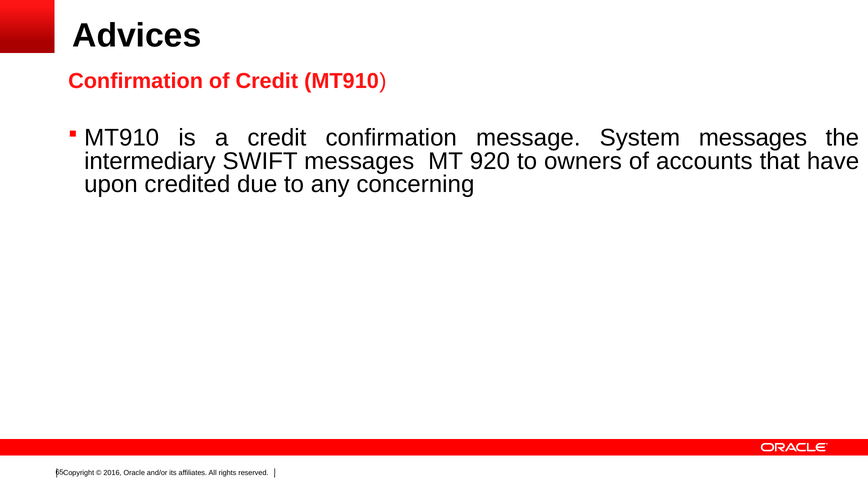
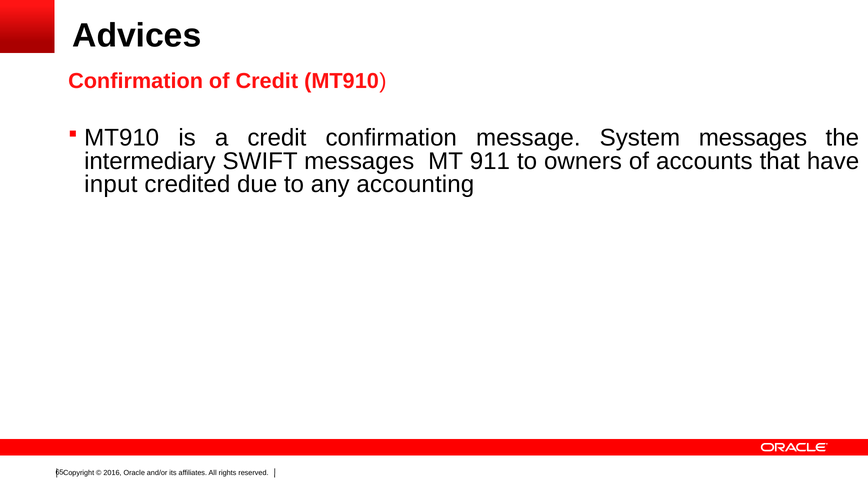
920: 920 -> 911 (490, 161)
upon: upon -> input (111, 184)
concerning: concerning -> accounting (415, 184)
